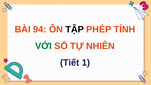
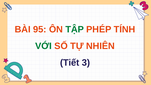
94: 94 -> 95 (40, 29)
TẬP colour: black -> green (75, 29)
1: 1 -> 3 (86, 63)
